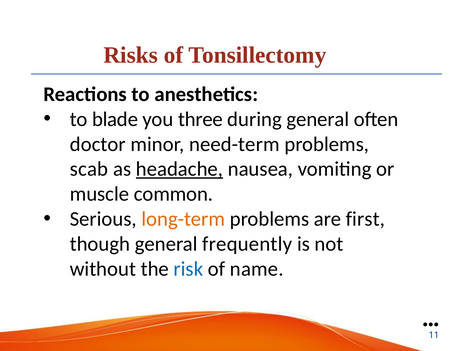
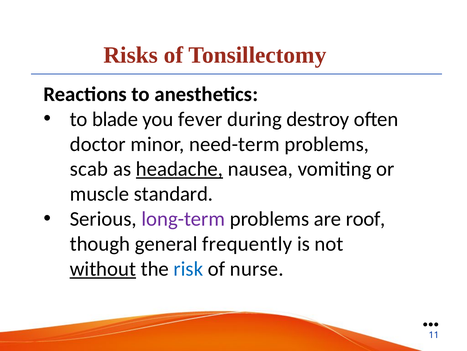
three: three -> fever (200, 119)
during general: general -> destroy (318, 119)
common: common -> standard (174, 194)
long-term colour: orange -> purple (183, 219)
first: first -> roof (366, 219)
without underline: none -> present (103, 268)
name: name -> nurse (257, 268)
